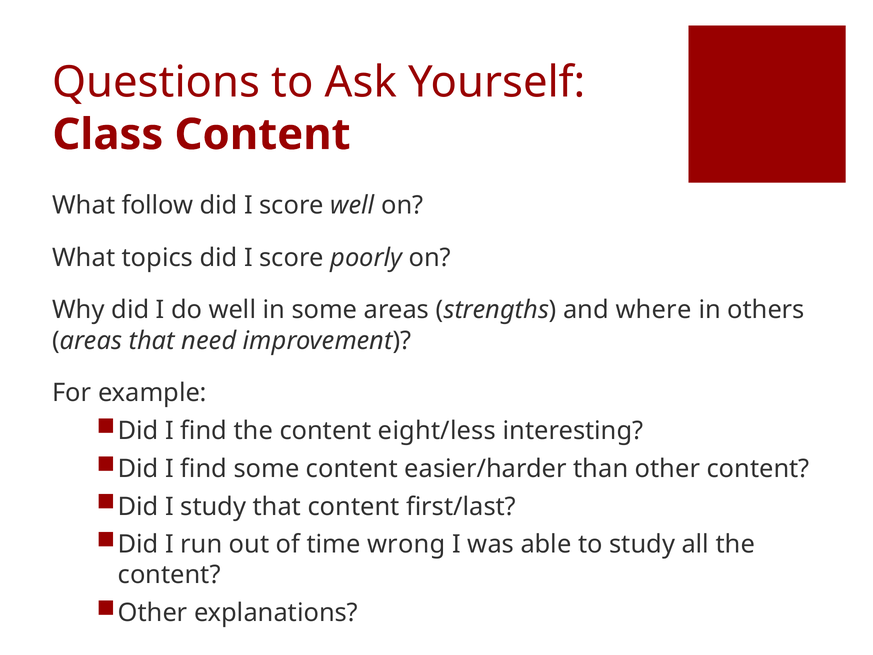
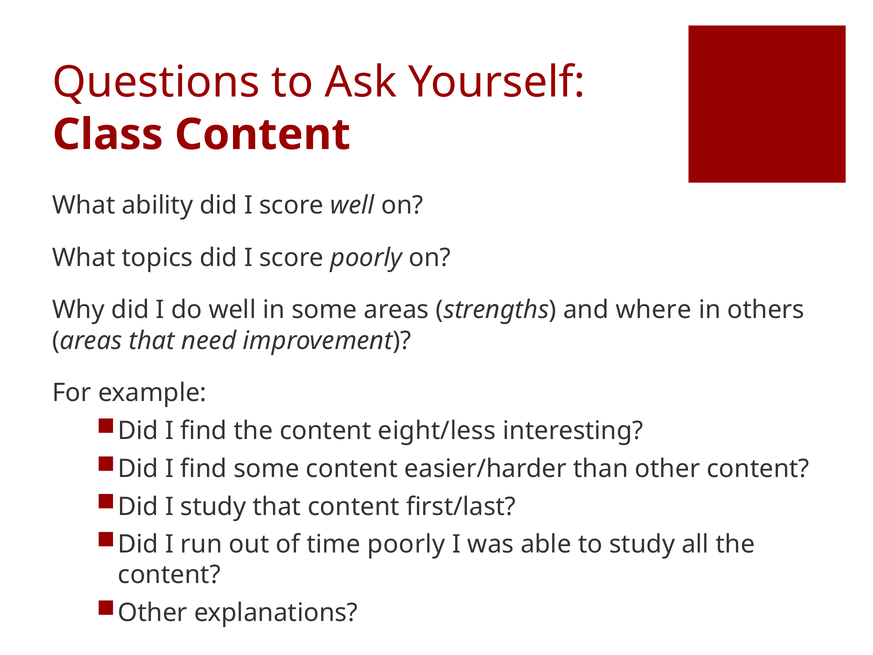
follow: follow -> ability (157, 205)
time wrong: wrong -> poorly (406, 544)
